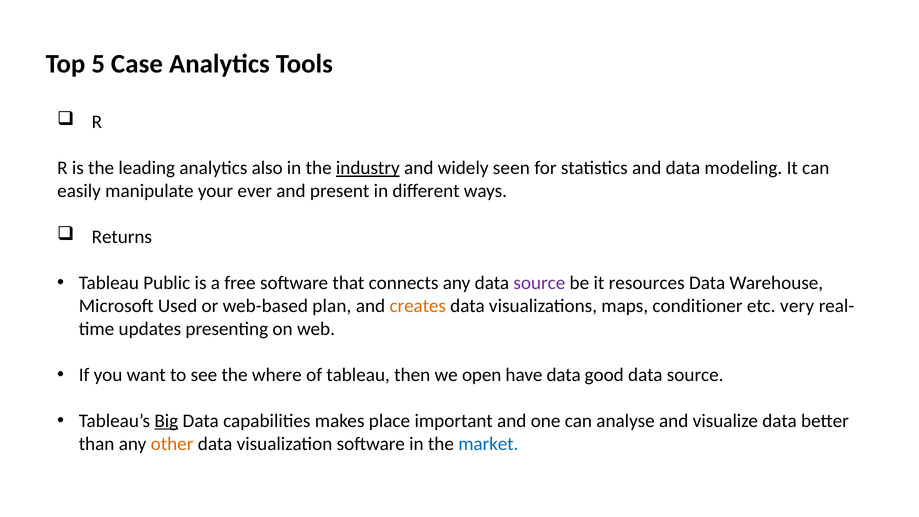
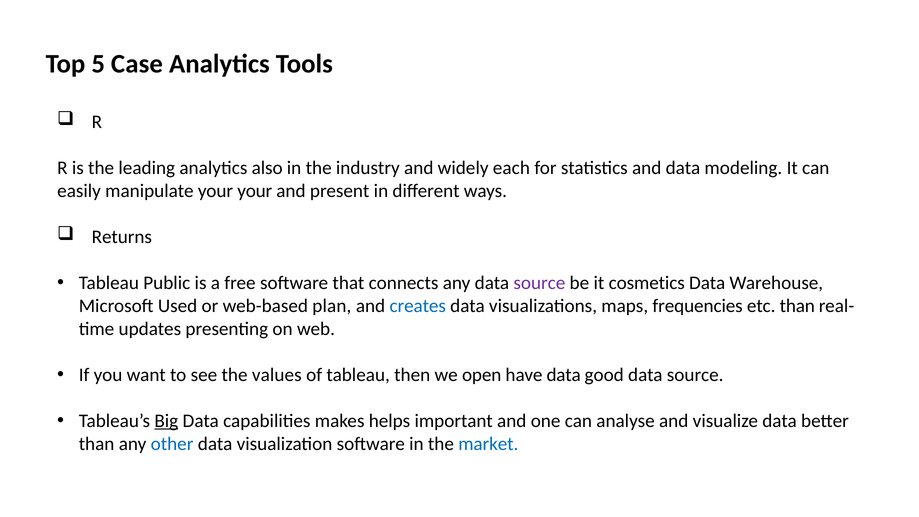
industry underline: present -> none (368, 168)
seen: seen -> each (511, 168)
your ever: ever -> your (255, 191)
resources: resources -> cosmetics (647, 283)
creates colour: orange -> blue (418, 306)
conditioner: conditioner -> frequencies (698, 306)
etc very: very -> than (797, 306)
where: where -> values (277, 375)
place: place -> helps (389, 421)
other colour: orange -> blue (172, 444)
